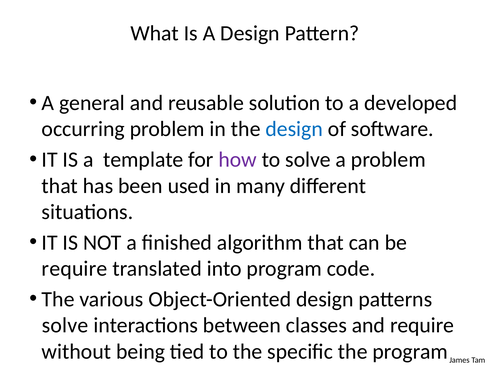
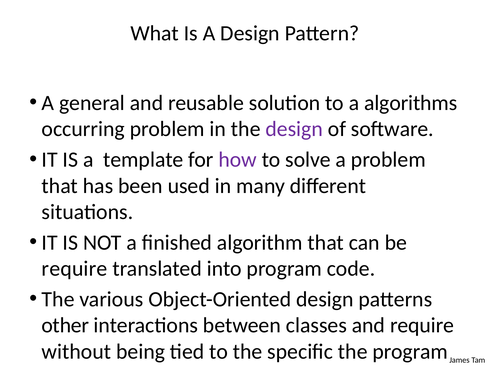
developed: developed -> algorithms (411, 103)
design colour: blue -> purple (294, 129)
solve: solve -> other (65, 325)
